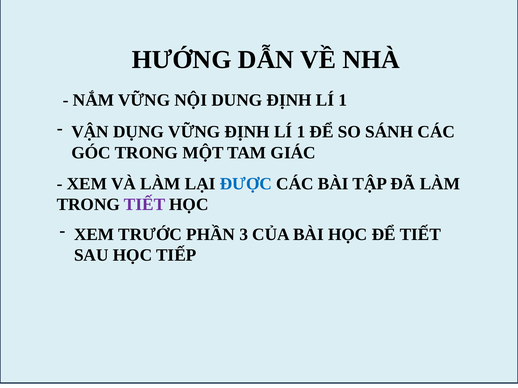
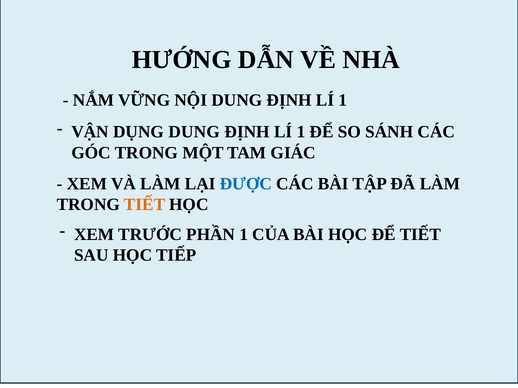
DỤNG VỮNG: VỮNG -> DUNG (194, 132)
TIẾT colour: purple -> orange (145, 205)
PHẦN 3: 3 -> 1 (244, 235)
